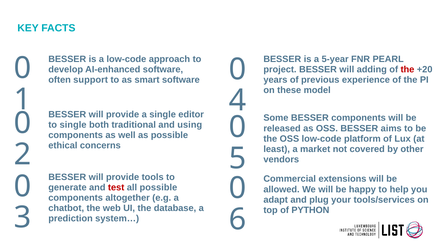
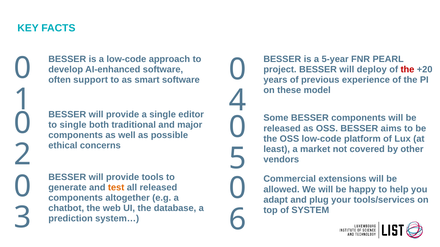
adding: adding -> deploy (372, 70)
using: using -> major (190, 125)
test colour: red -> orange (116, 188)
all possible: possible -> released (158, 188)
PYTHON: PYTHON -> SYSTEM (310, 210)
